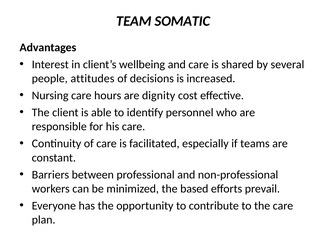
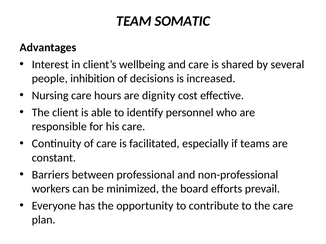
attitudes: attitudes -> inhibition (93, 79)
based: based -> board (194, 189)
